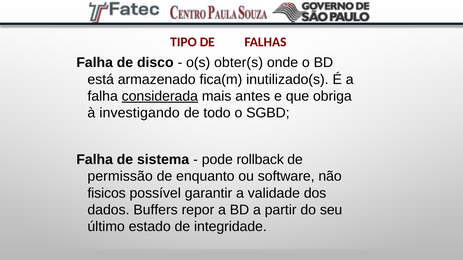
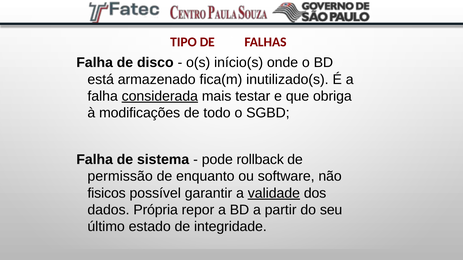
obter(s: obter(s -> início(s (239, 63)
antes: antes -> testar (253, 96)
investigando: investigando -> modificações (140, 113)
validade underline: none -> present (274, 193)
Buffers: Buffers -> Própria (156, 210)
